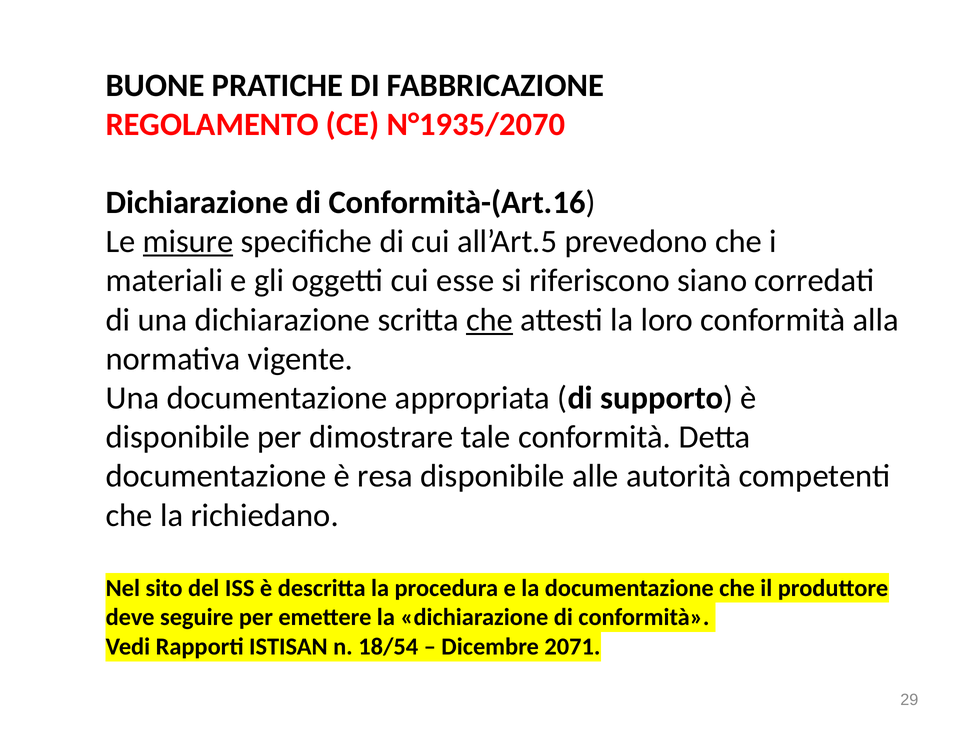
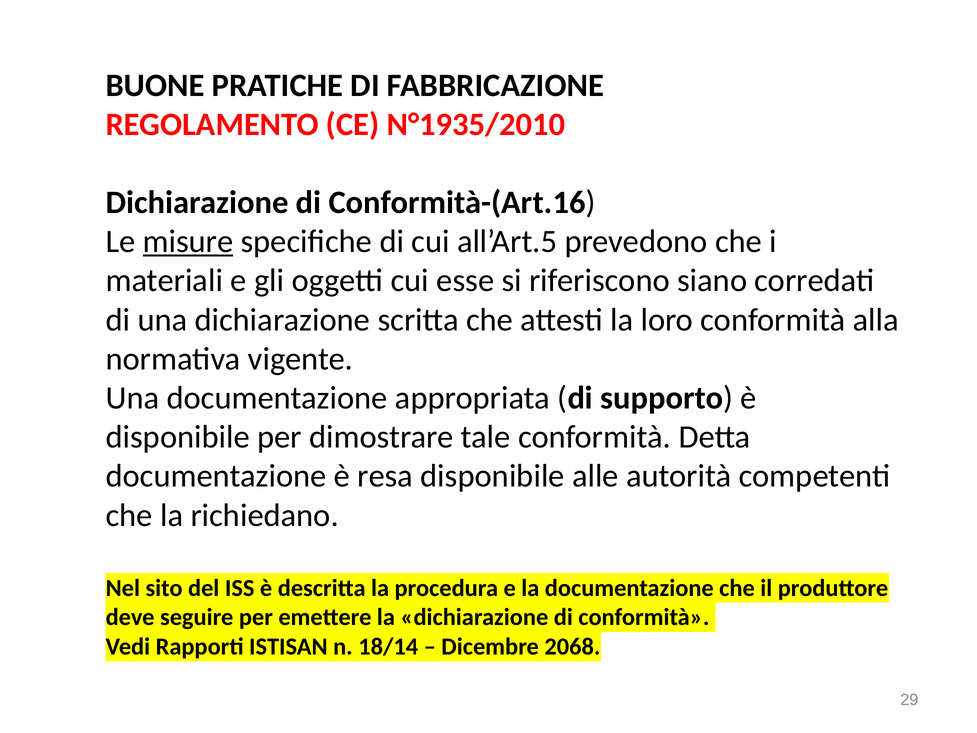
N°1935/2070: N°1935/2070 -> N°1935/2010 (476, 124)
che underline: present -> none (490, 320)
18/54: 18/54 -> 18/14 (388, 646)
2071: 2071 -> 2068 (572, 646)
